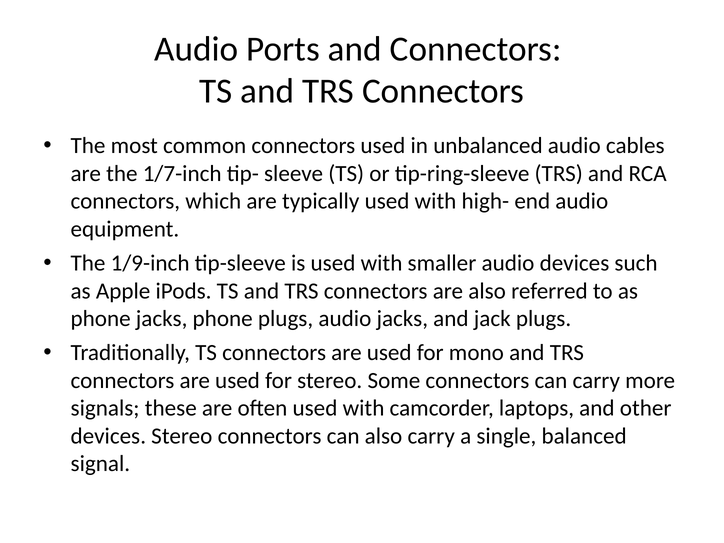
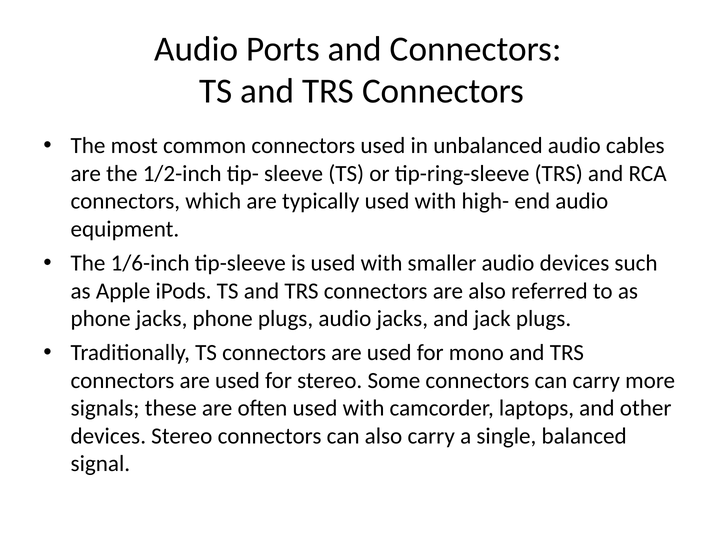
1/7-inch: 1/7-inch -> 1/2-inch (182, 174)
1/9-inch: 1/9-inch -> 1/6-inch (150, 263)
